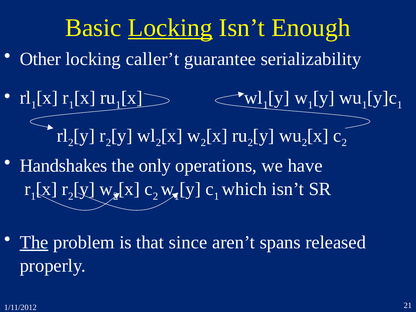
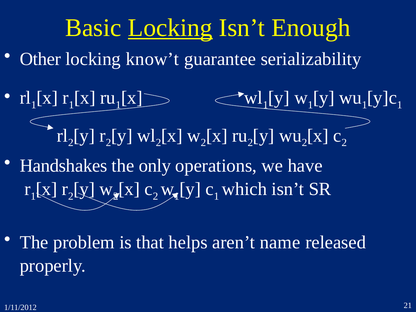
caller’t: caller’t -> know’t (152, 59)
The underline: present -> none (34, 242)
since: since -> helps (188, 242)
spans: spans -> name (280, 242)
